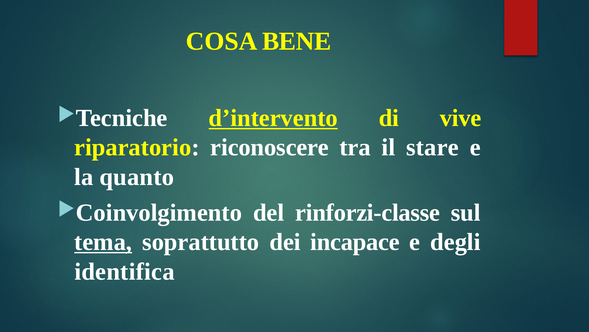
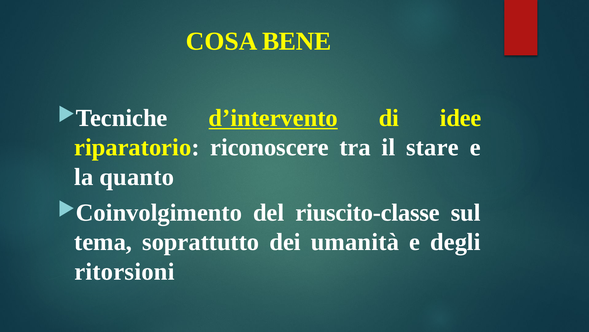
vive: vive -> idee (461, 118)
rinforzi-classe: rinforzi-classe -> riuscito-classe (368, 212)
tema underline: present -> none (103, 242)
incapace: incapace -> umanità (355, 242)
identifica: identifica -> ritorsioni (124, 271)
